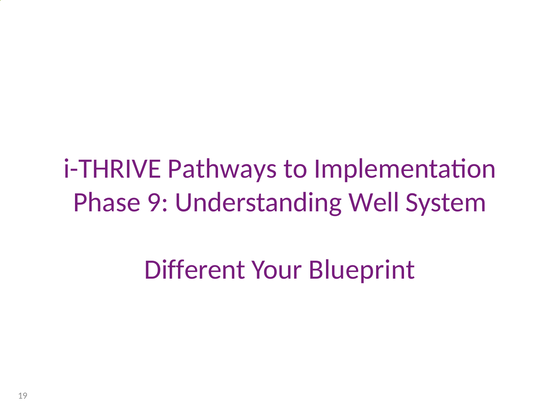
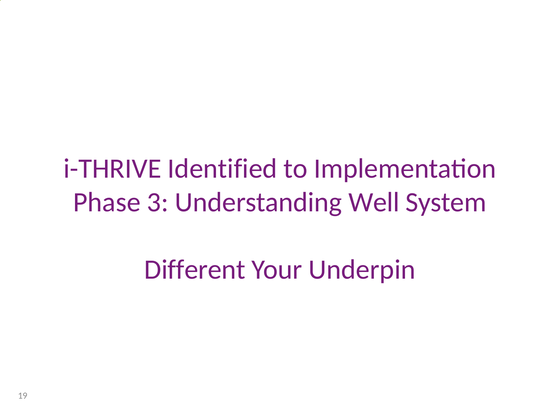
Pathways: Pathways -> Identified (222, 169)
9: 9 -> 3 (158, 202)
Blueprint: Blueprint -> Underpin (362, 270)
